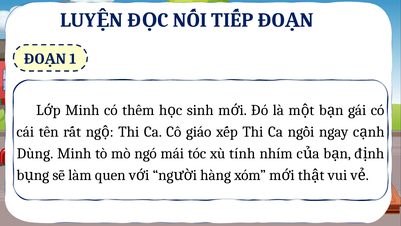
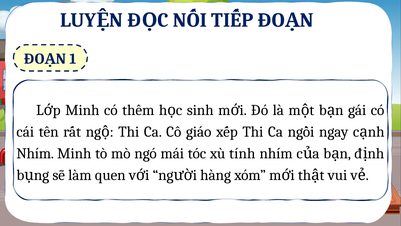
Dùng: Dùng -> Nhím (35, 153)
